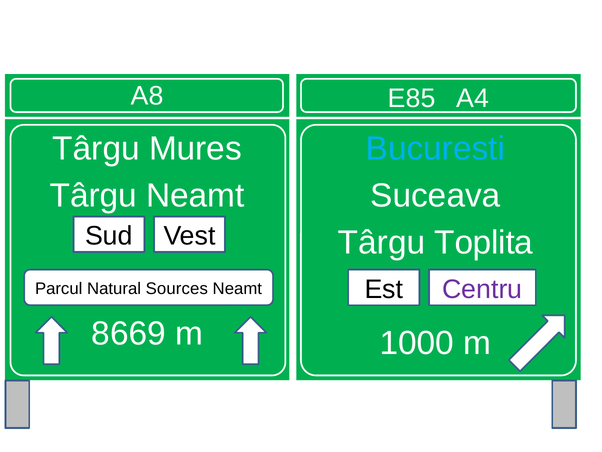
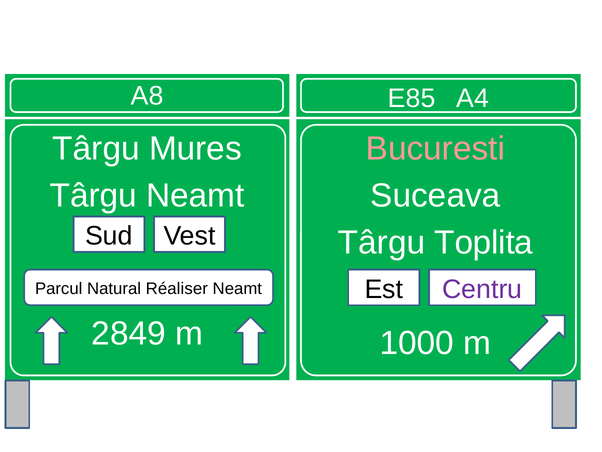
Bucuresti colour: light blue -> pink (435, 149)
Sources: Sources -> Réaliser (177, 288)
8669: 8669 -> 2849 (129, 334)
